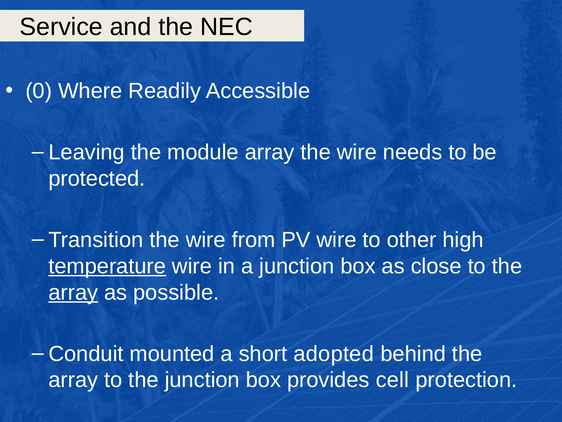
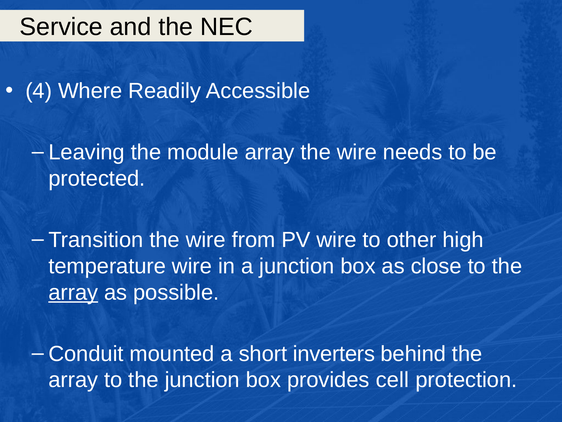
0: 0 -> 4 (39, 91)
temperature underline: present -> none (107, 266)
adopted: adopted -> inverters (334, 353)
